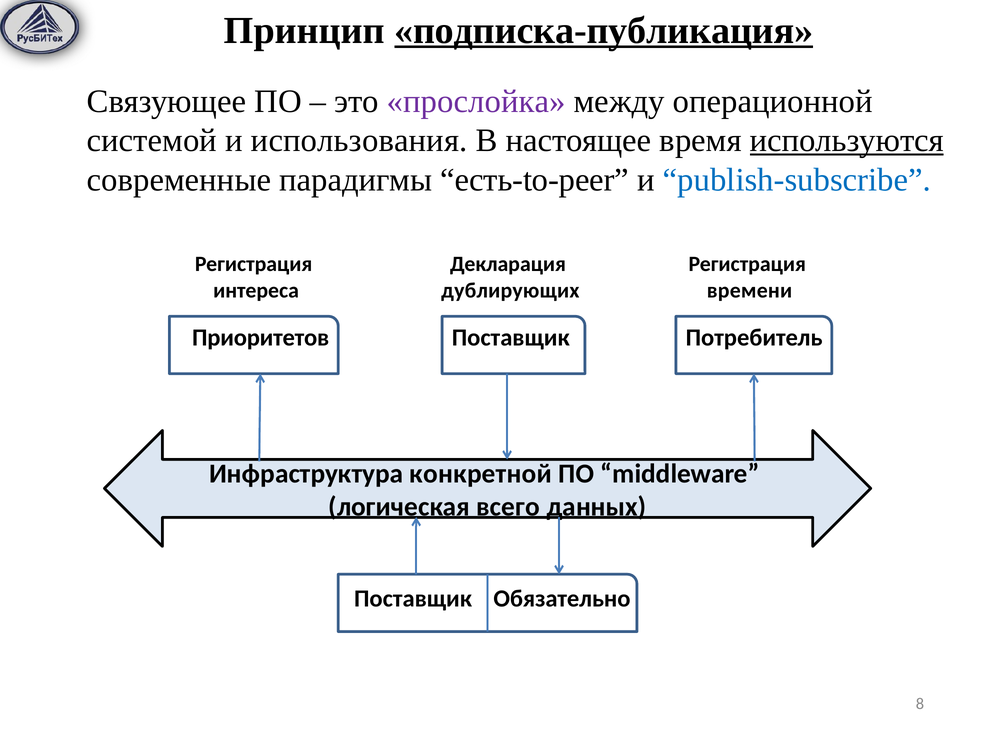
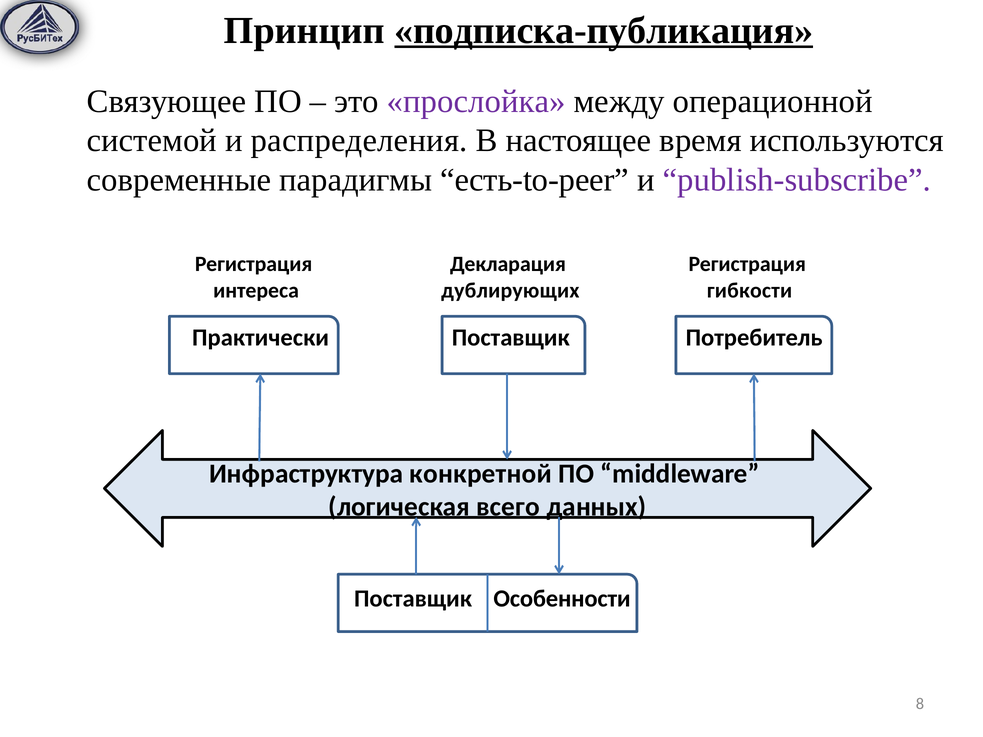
использования: использования -> распределения (359, 141)
используются underline: present -> none (847, 141)
publish-subscribe colour: blue -> purple (797, 180)
времени: времени -> гибкости (750, 290)
Приоритетов: Приоритетов -> Практически (261, 338)
Обязательно: Обязательно -> Особенности (562, 599)
